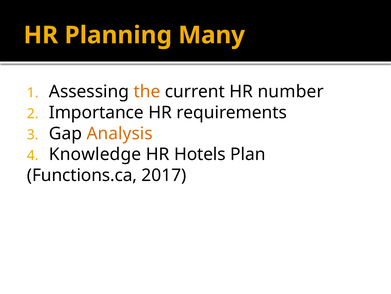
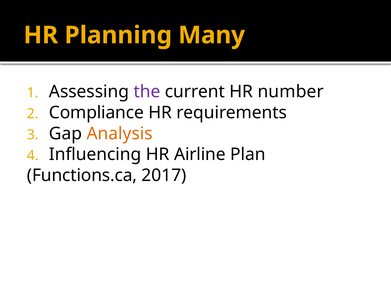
the colour: orange -> purple (147, 91)
Importance: Importance -> Compliance (96, 112)
Knowledge: Knowledge -> Influencing (95, 154)
Hotels: Hotels -> Airline (200, 154)
